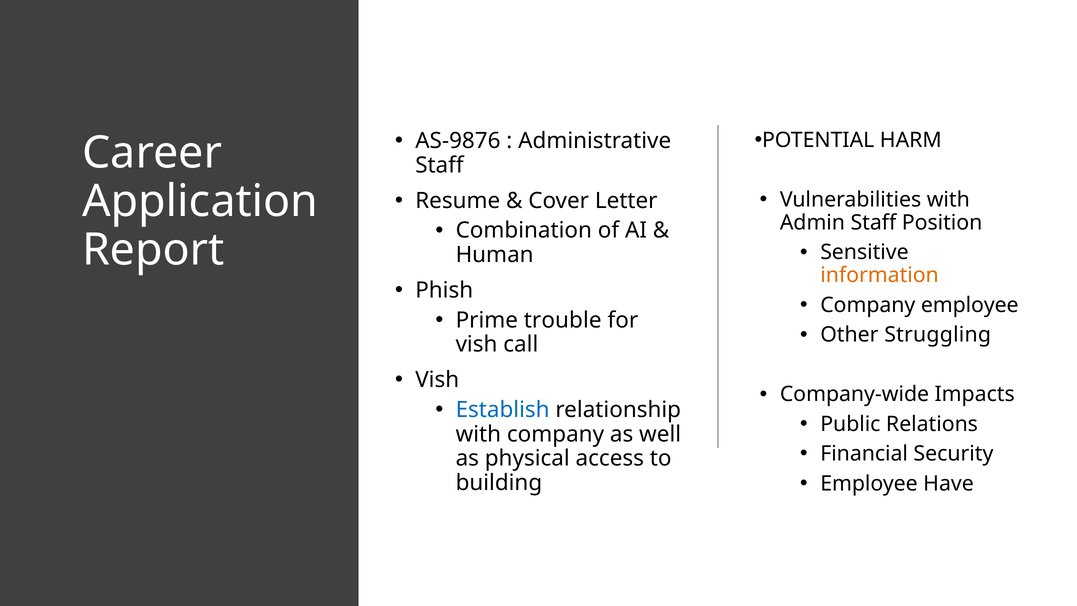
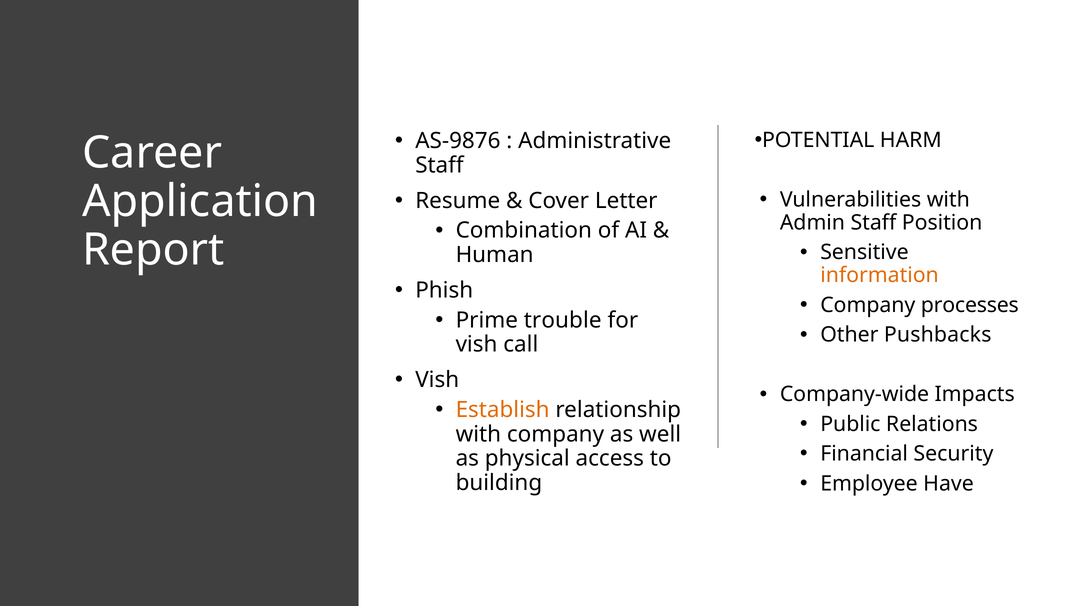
Company employee: employee -> processes (970, 305)
Struggling: Struggling -> Pushbacks (938, 335)
Establish colour: blue -> orange (503, 410)
